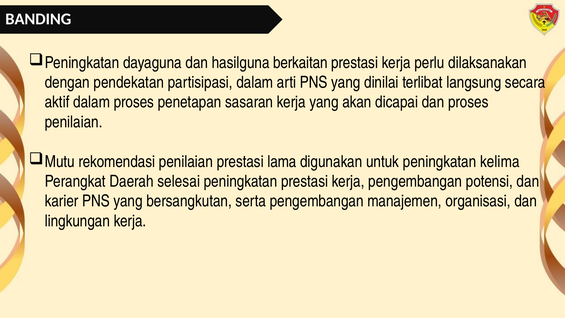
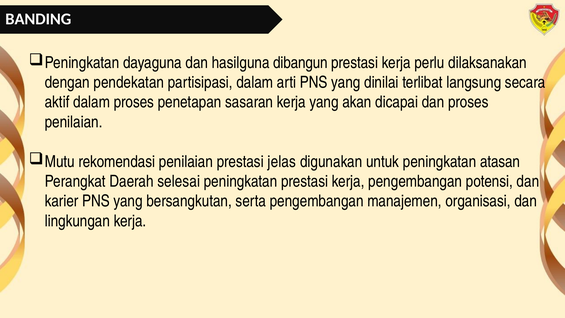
berkaitan: berkaitan -> dibangun (300, 63)
lama: lama -> jelas (282, 162)
kelima: kelima -> atasan (500, 162)
